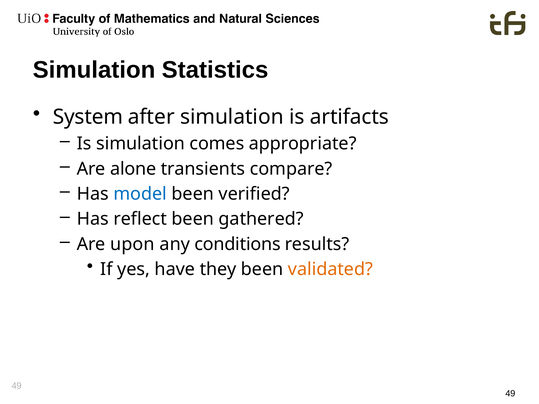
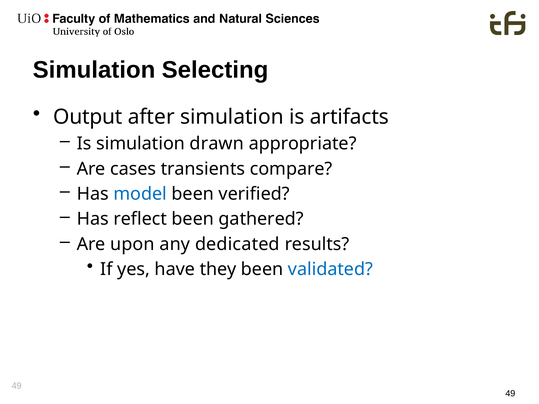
Statistics: Statistics -> Selecting (215, 70)
System: System -> Output (88, 117)
comes: comes -> drawn (217, 144)
alone: alone -> cases (133, 169)
conditions: conditions -> dedicated (237, 244)
validated colour: orange -> blue (330, 269)
